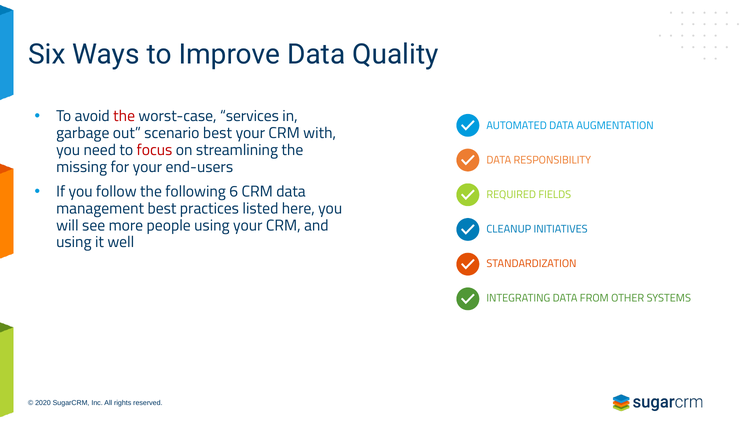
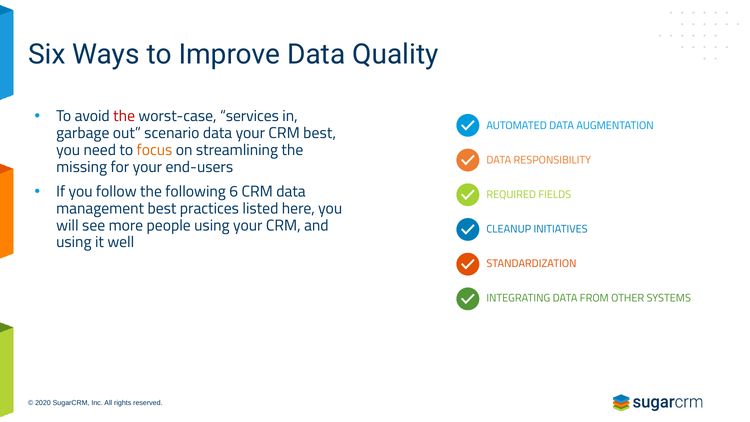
scenario best: best -> data (218, 133)
CRM with: with -> best (320, 133)
focus colour: red -> orange (155, 150)
